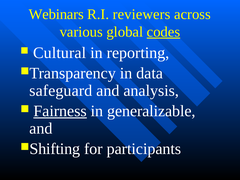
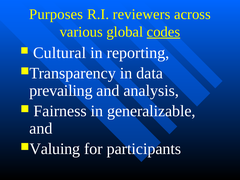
Webinars: Webinars -> Purposes (56, 14)
safeguard: safeguard -> prevailing (61, 91)
Fairness underline: present -> none (60, 111)
Shifting: Shifting -> Valuing (55, 149)
